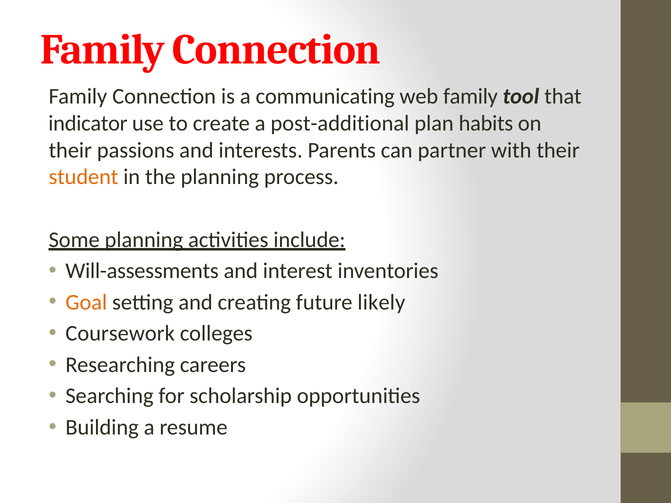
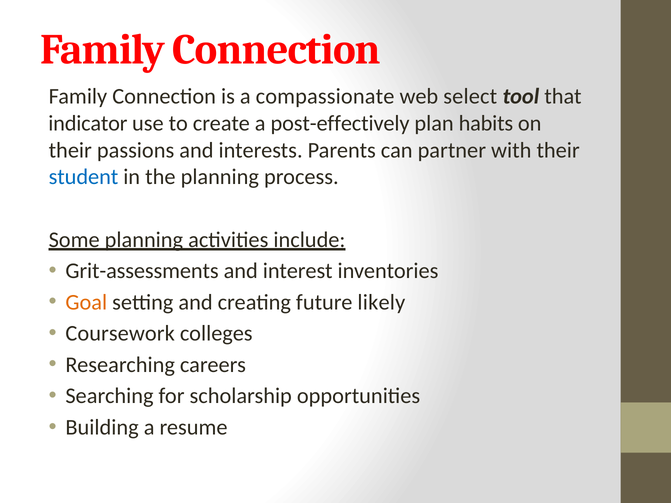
communicating: communicating -> compassionate (325, 97)
web family: family -> select (470, 97)
post-additional: post-additional -> post-effectively (340, 123)
student colour: orange -> blue (83, 177)
Will-assessments: Will-assessments -> Grit-assessments (142, 271)
